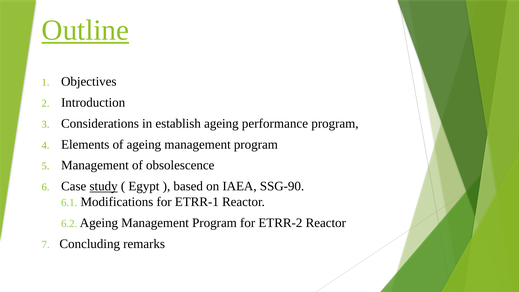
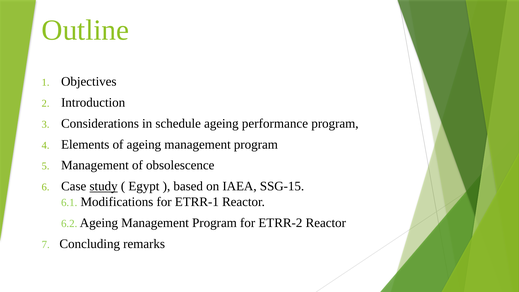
Outline underline: present -> none (85, 30)
establish: establish -> schedule (178, 123)
SSG-90: SSG-90 -> SSG-15 (282, 186)
